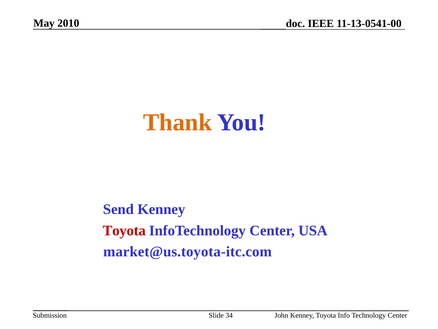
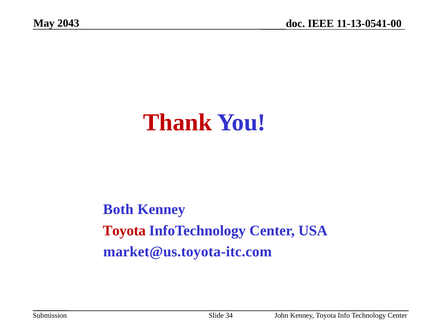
2010: 2010 -> 2043 (68, 23)
Thank colour: orange -> red (177, 122)
Send: Send -> Both (118, 209)
